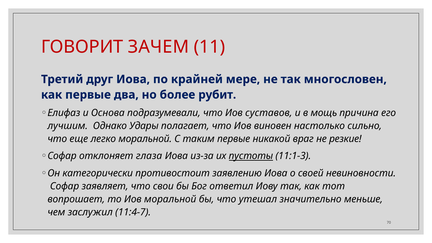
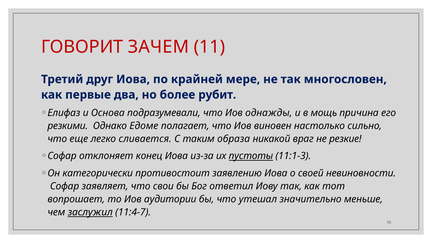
суставов: суставов -> однажды (269, 113)
лучшим: лучшим -> резкими (68, 126)
Удары: Удары -> Едоме (144, 126)
легко моральной: моральной -> сливается (145, 139)
таким первые: первые -> образа (234, 139)
глаза: глаза -> конец (149, 156)
Иов моральной: моральной -> аудитории (170, 199)
заслужил underline: none -> present (90, 212)
